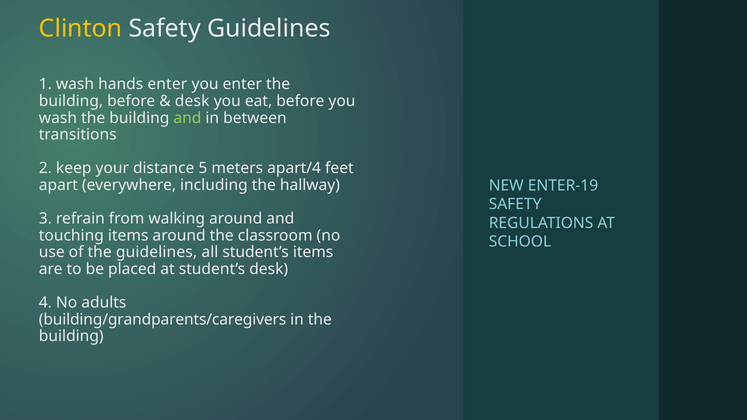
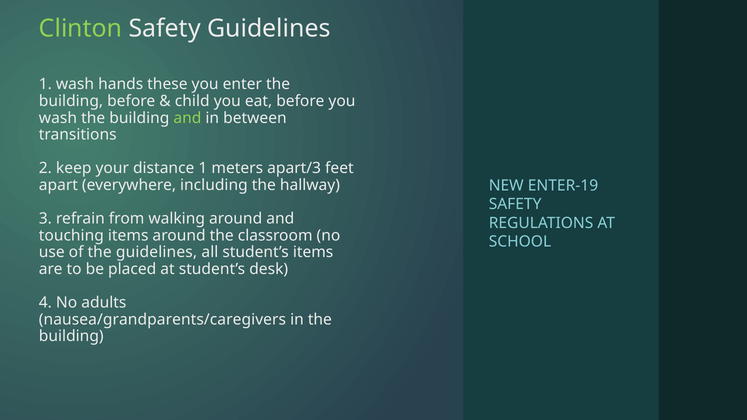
Clinton colour: yellow -> light green (81, 29)
hands enter: enter -> these (167, 84)
desk: desk -> child (192, 101)
distance 5: 5 -> 1 (203, 168)
apart/4: apart/4 -> apart/3 (294, 168)
building/grandparents/caregivers: building/grandparents/caregivers -> nausea/grandparents/caregivers (162, 320)
